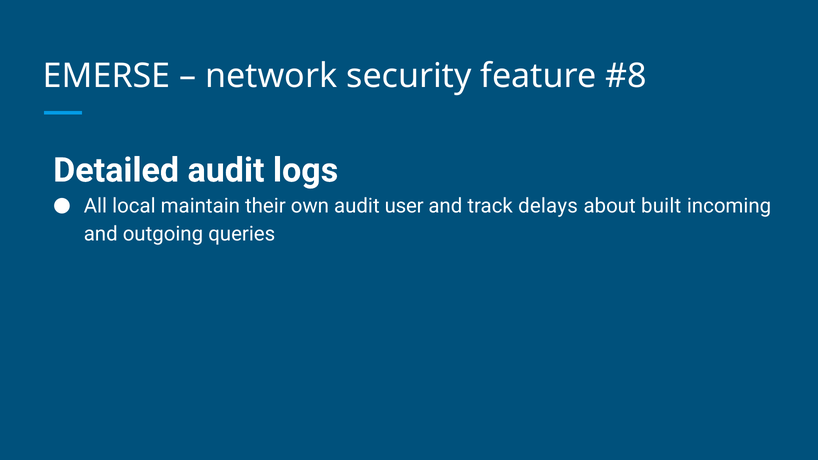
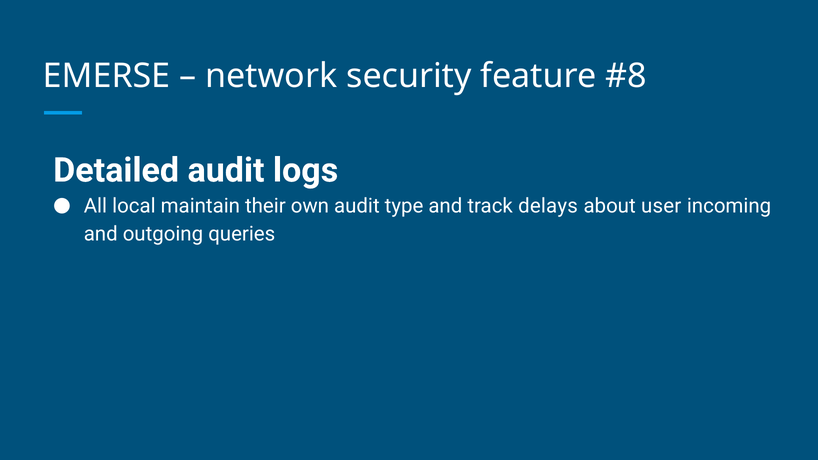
user: user -> type (404, 206)
built: built -> user (661, 206)
